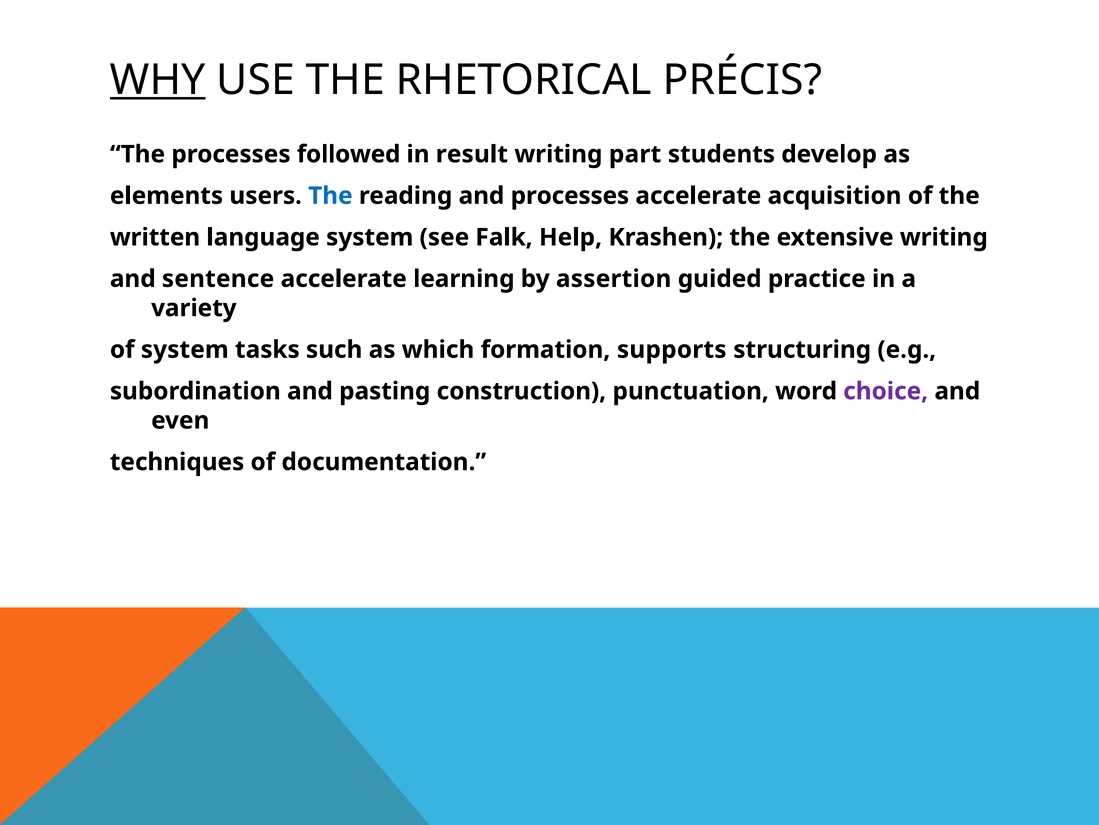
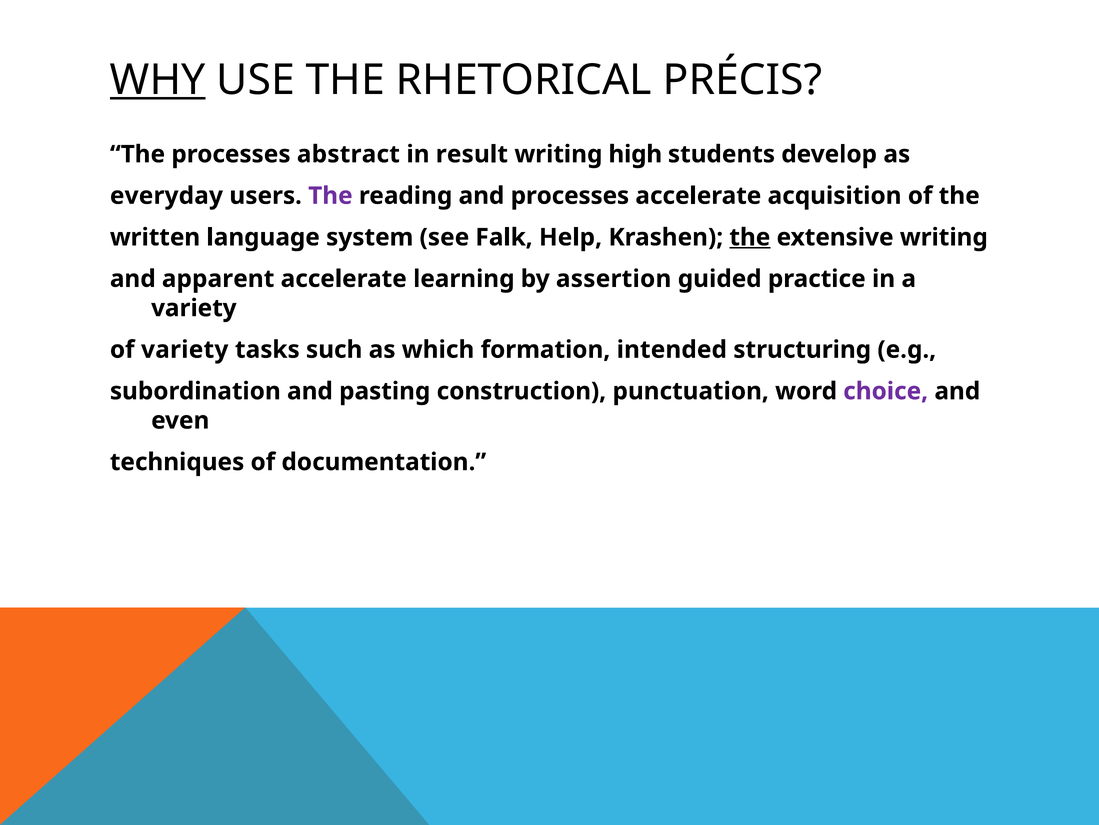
followed: followed -> abstract (348, 154)
part: part -> high (635, 154)
elements: elements -> everyday (166, 196)
The colour: blue -> purple (330, 196)
the underline: none -> present (750, 237)
sentence: sentence -> apparent (218, 279)
of system: system -> variety (185, 349)
supports: supports -> intended (672, 349)
